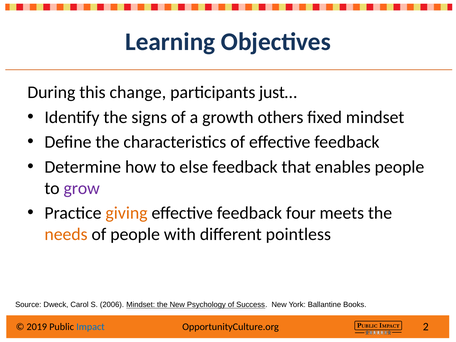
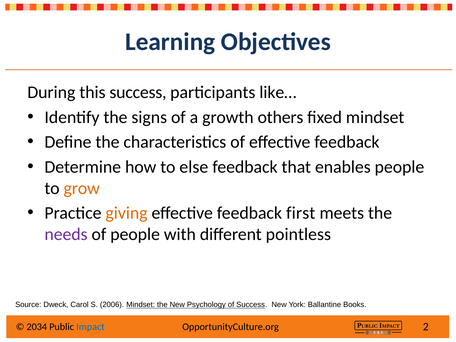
this change: change -> success (138, 92)
just…: just… -> like… (278, 92)
grow colour: purple -> orange (82, 188)
four: four -> first (301, 213)
needs colour: orange -> purple (66, 234)
2019: 2019 -> 2034 (37, 327)
